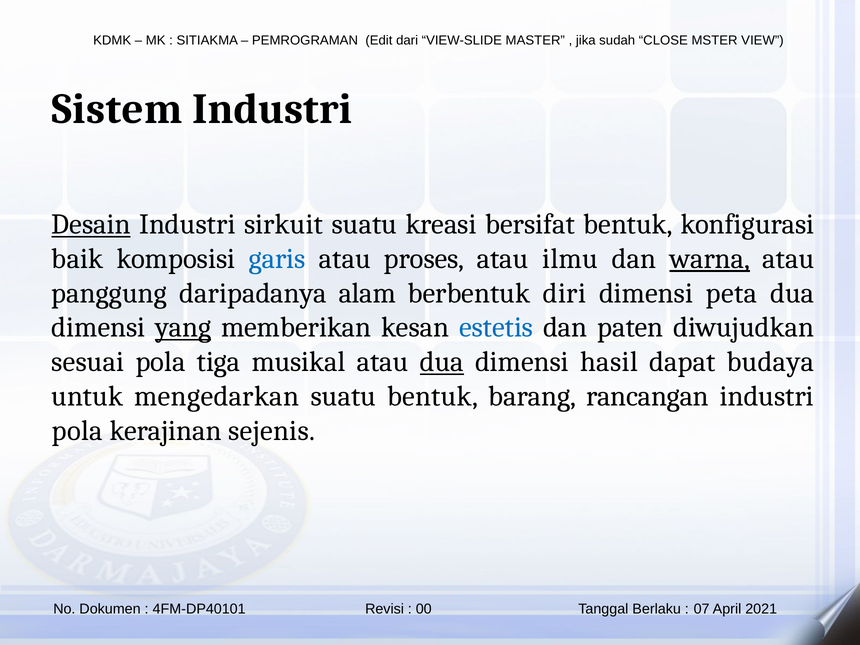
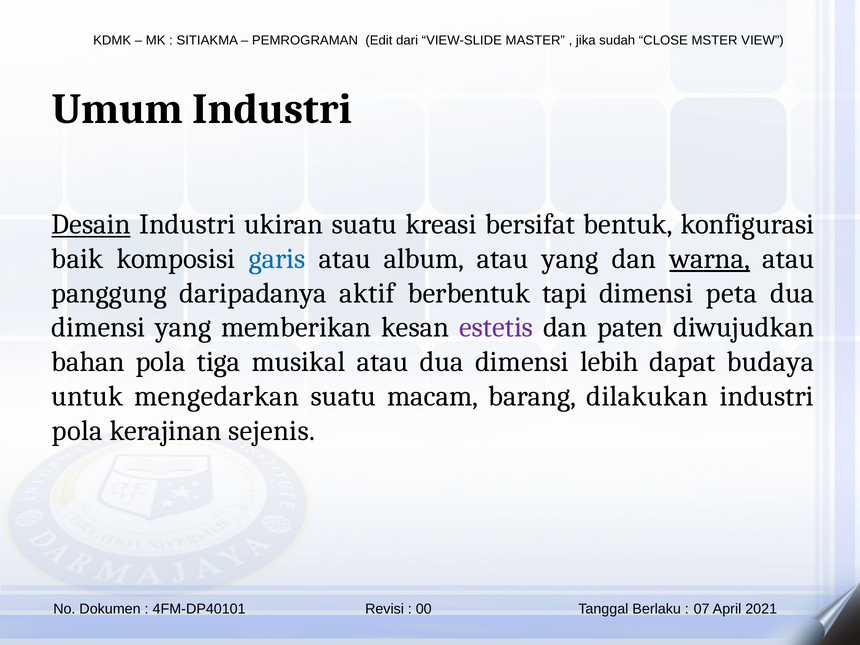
Sistem: Sistem -> Umum (117, 109)
sirkuit: sirkuit -> ukiran (284, 224)
proses: proses -> album (424, 259)
atau ilmu: ilmu -> yang (570, 259)
alam: alam -> aktif (367, 293)
diri: diri -> tapi (565, 293)
yang underline: present -> none (183, 328)
estetis colour: blue -> purple (496, 328)
sesuai: sesuai -> bahan (88, 362)
dua underline: present -> none (442, 362)
hasil: hasil -> lebih (609, 362)
suatu bentuk: bentuk -> macam (433, 396)
rancangan: rancangan -> dilakukan (647, 396)
